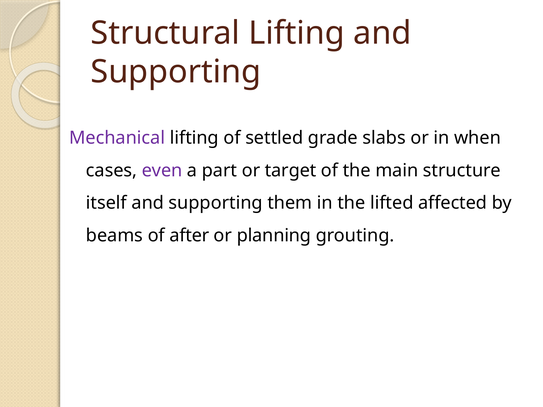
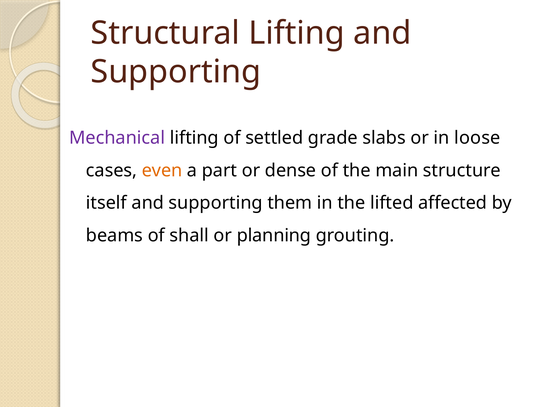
when: when -> loose (477, 138)
even colour: purple -> orange (162, 170)
target: target -> dense (291, 170)
after: after -> shall (189, 236)
